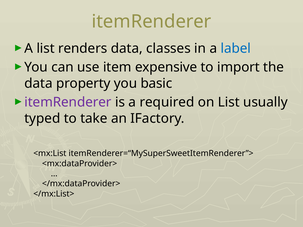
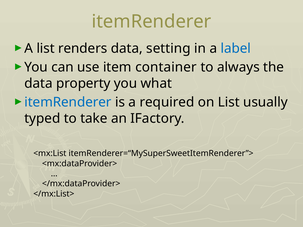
classes: classes -> setting (168, 48)
expensive: expensive -> container (166, 67)
import: import -> always (238, 67)
basic: basic -> what (156, 83)
itemRenderer colour: purple -> blue (68, 102)
